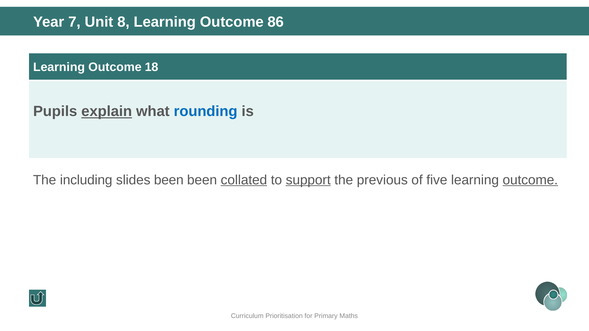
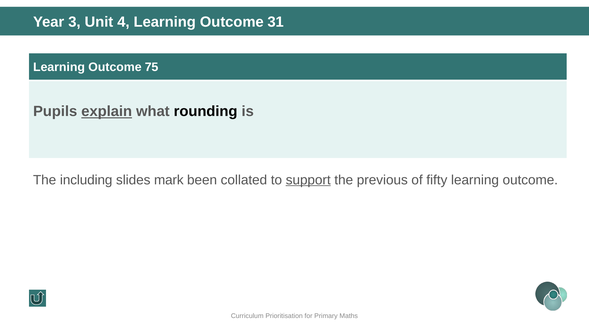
7: 7 -> 3 (74, 22)
8: 8 -> 4 (123, 22)
86: 86 -> 31 (276, 22)
18: 18 -> 75 (152, 67)
rounding colour: blue -> black (206, 112)
slides been: been -> mark (169, 180)
collated underline: present -> none (244, 180)
five: five -> fifty (437, 180)
outcome underline: present -> none (530, 180)
